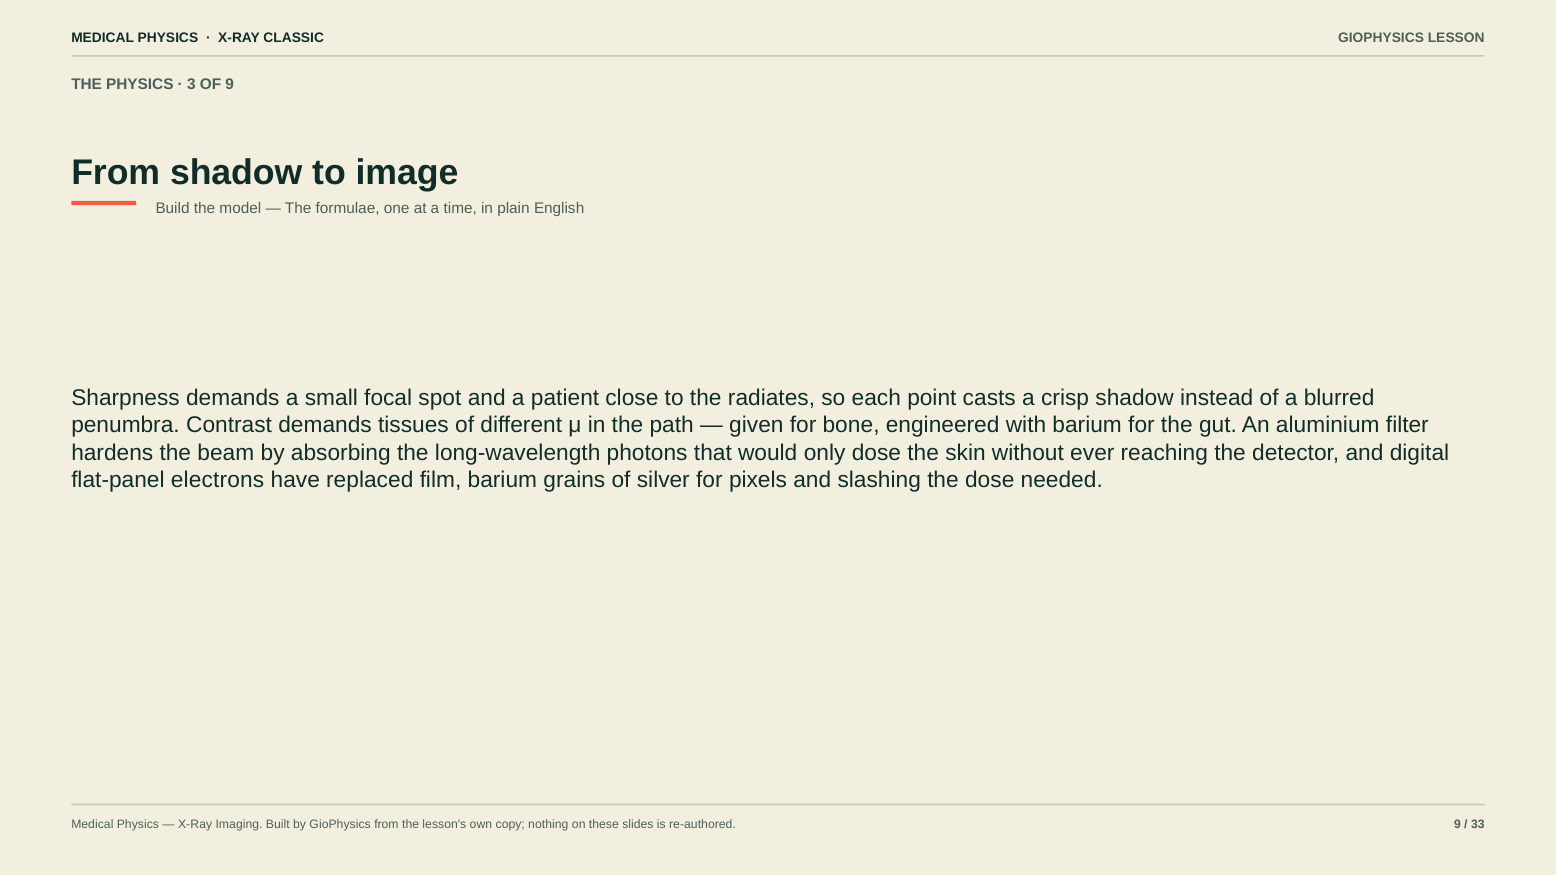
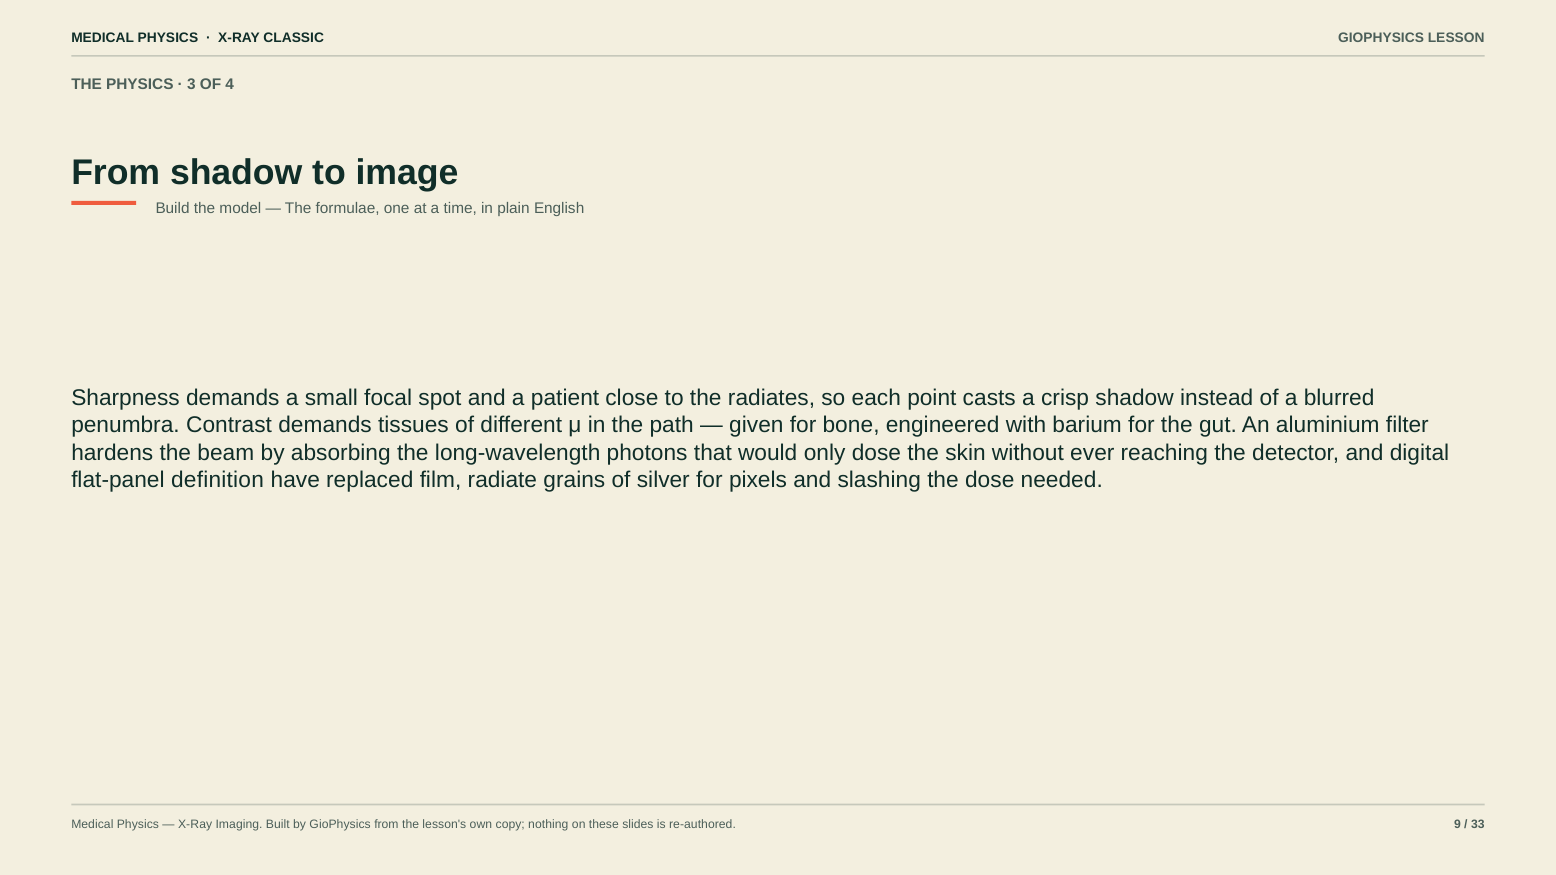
OF 9: 9 -> 4 (230, 85)
electrons: electrons -> definition (217, 480)
film barium: barium -> radiate (502, 480)
